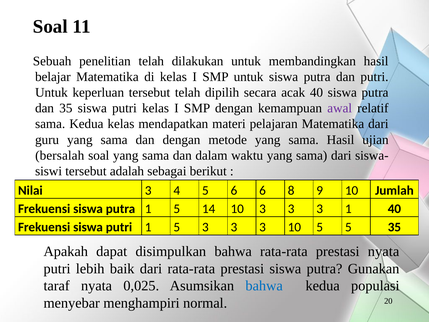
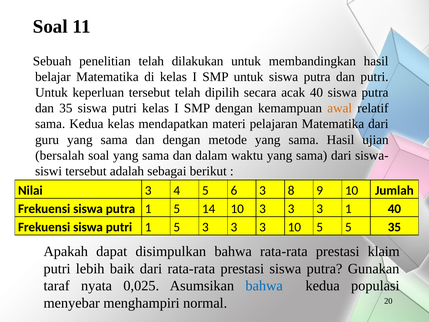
awal colour: purple -> orange (340, 108)
6 6: 6 -> 3 (263, 190)
prestasi nyata: nyata -> klaim (384, 251)
